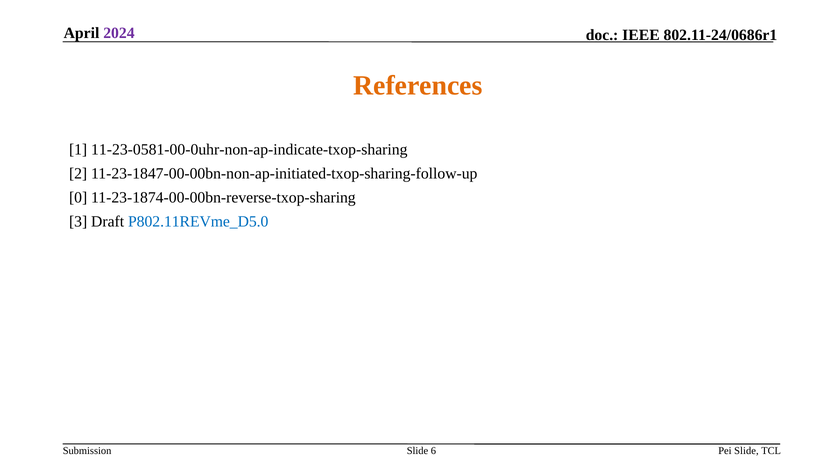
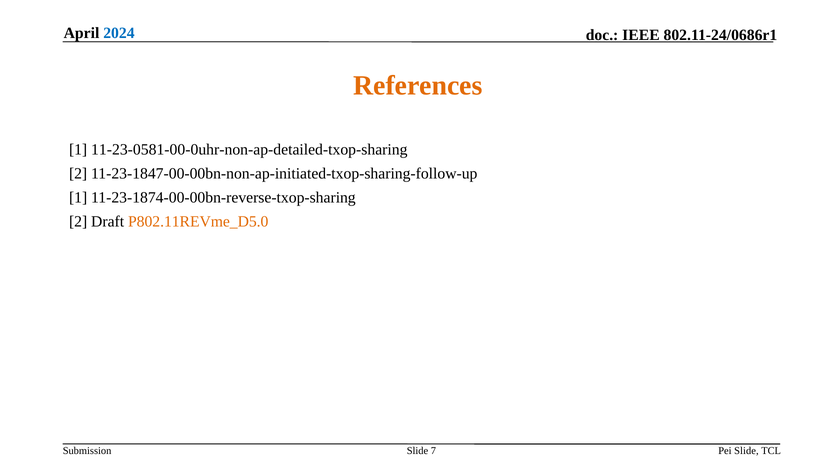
2024 colour: purple -> blue (119, 33)
11-23-0581-00-0uhr-non-ap-indicate-txop-sharing: 11-23-0581-00-0uhr-non-ap-indicate-txop-sharing -> 11-23-0581-00-0uhr-non-ap-detailed-txop-sharing (249, 150)
0: 0 -> 1 (78, 198)
3: 3 -> 2 (78, 222)
P802.11REVme_D5.0 colour: blue -> orange (198, 222)
6: 6 -> 7 (433, 451)
